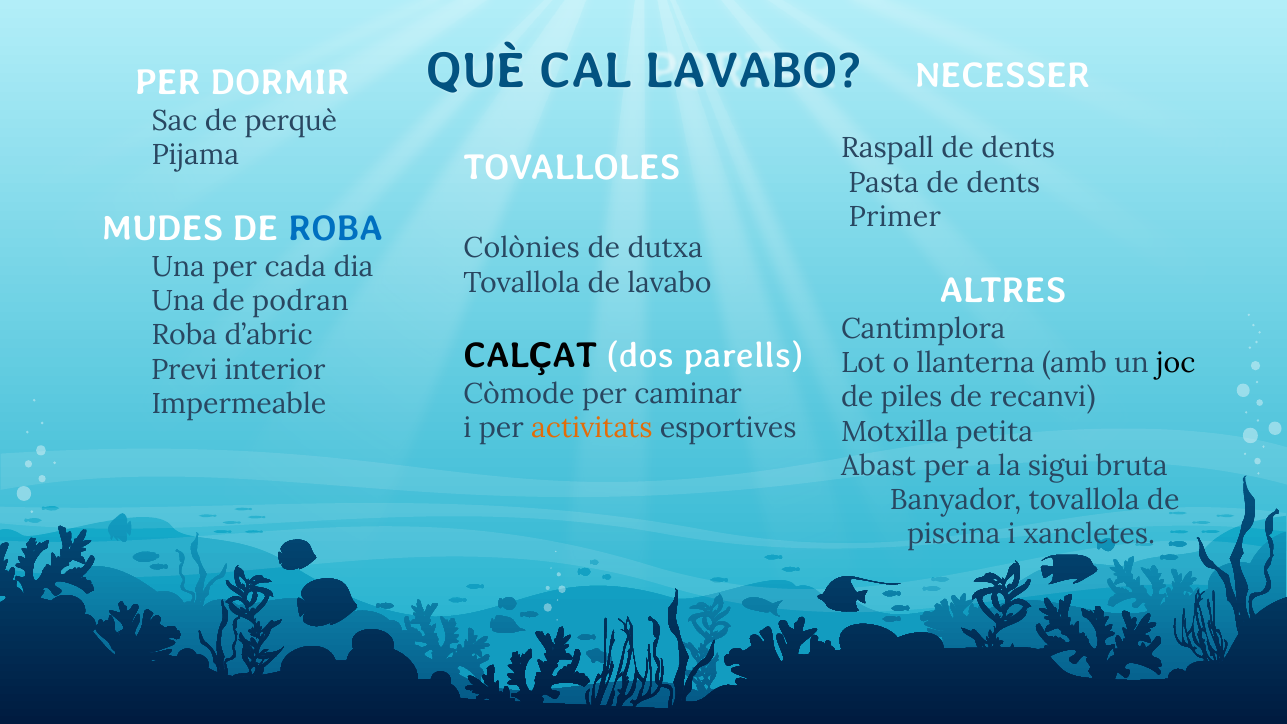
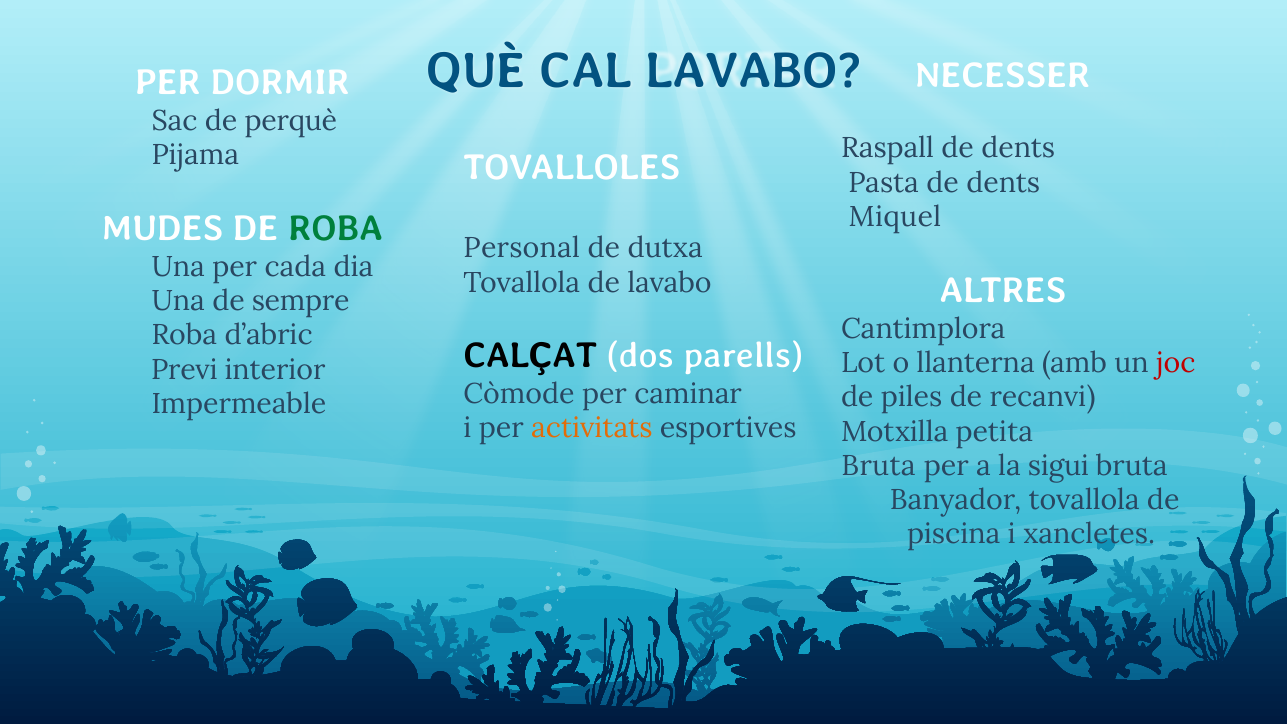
Primer: Primer -> Miquel (895, 217)
ROBA colour: blue -> green (336, 229)
Colònies: Colònies -> Personal (522, 248)
podran: podran -> sempre (301, 301)
joc colour: black -> red (1176, 363)
Abast: Abast -> Bruta (879, 466)
